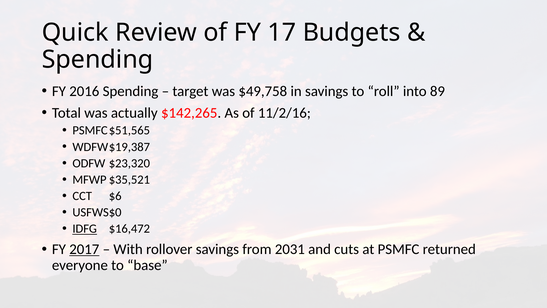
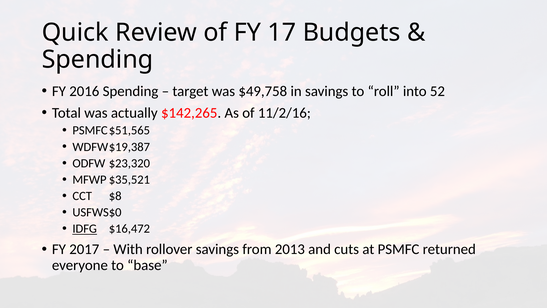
89: 89 -> 52 (437, 91)
$6: $6 -> $8 (115, 196)
2017 underline: present -> none (84, 249)
2031: 2031 -> 2013 (290, 249)
